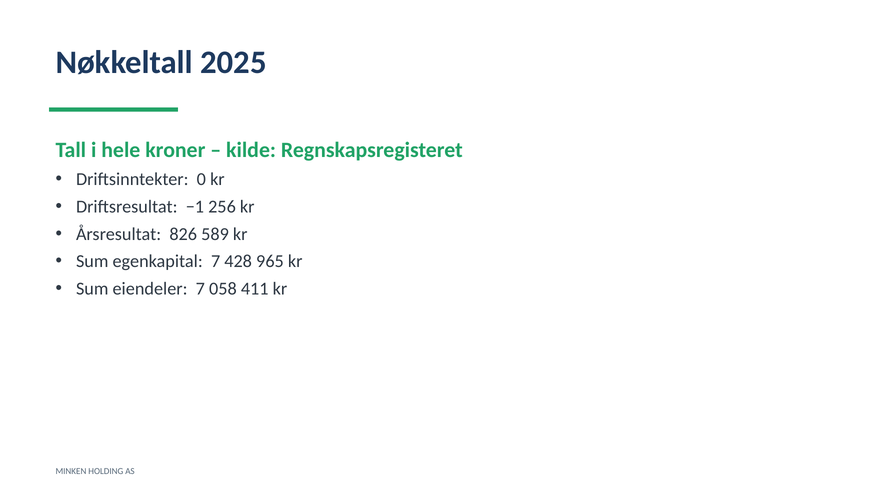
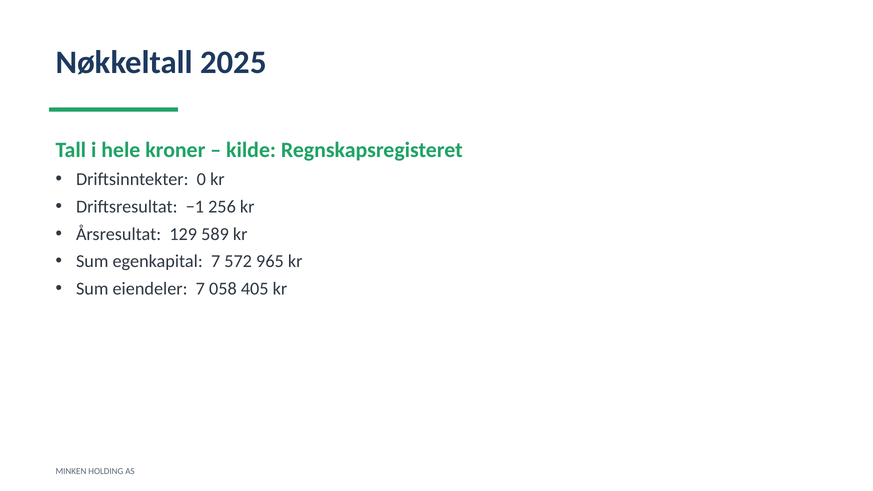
826: 826 -> 129 (183, 234)
428: 428 -> 572 (238, 261)
411: 411 -> 405 (255, 289)
